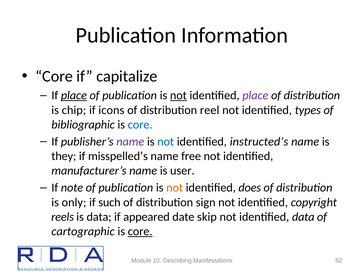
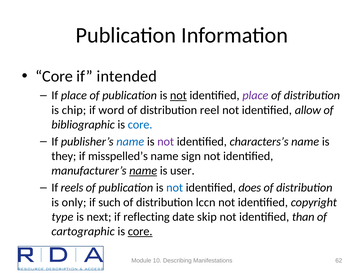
capitalize: capitalize -> intended (127, 76)
place underline: present -> none (74, 95)
icons: icons -> word (111, 110)
types: types -> allow (308, 110)
name colour: purple -> blue (130, 142)
not colour: blue -> purple (166, 142)
instructed’s: instructed’s -> characters’s (259, 142)
free: free -> sign (191, 156)
name underline: none -> present (143, 171)
note: note -> reels (72, 188)
not colour: orange -> blue (175, 188)
sign: sign -> lccn (206, 202)
reels: reels -> type (62, 217)
is data: data -> next (99, 217)
appeared: appeared -> reflecting (147, 217)
identified data: data -> than (303, 217)
